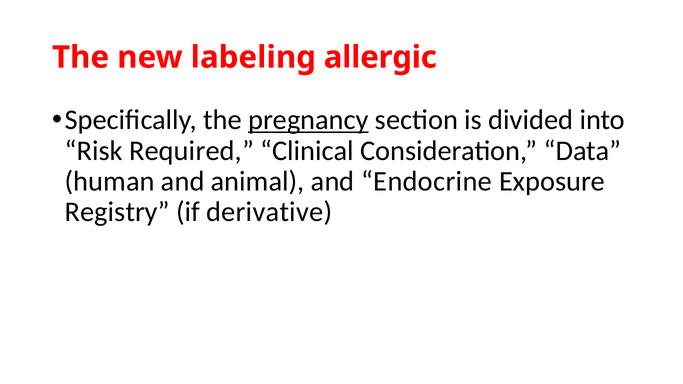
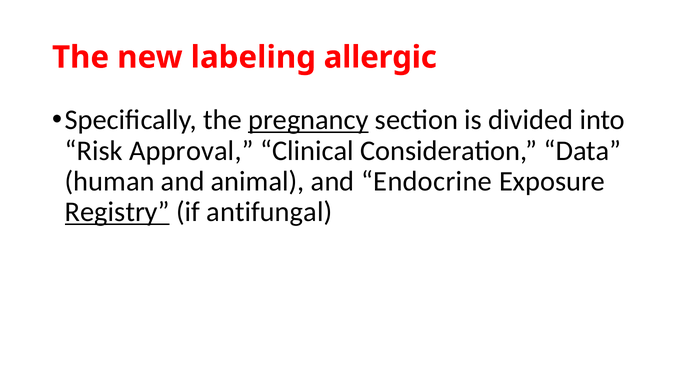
Required: Required -> Approval (191, 151)
Registry underline: none -> present (117, 212)
derivative: derivative -> antifungal (269, 212)
